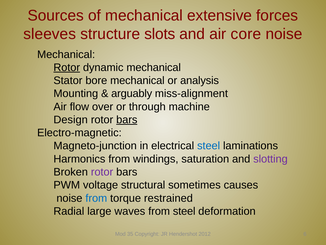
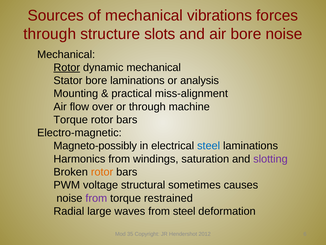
extensive: extensive -> vibrations (220, 16)
sleeves: sleeves -> through (50, 34)
air core: core -> bore (246, 34)
bore mechanical: mechanical -> laminations (137, 80)
arguably: arguably -> practical (132, 93)
Design: Design -> Torque (71, 120)
bars underline: present -> none (127, 120)
Magneto-junction: Magneto-junction -> Magneto-possibly (95, 146)
rotor colour: purple -> orange (102, 172)
from colour: blue -> purple (96, 198)
